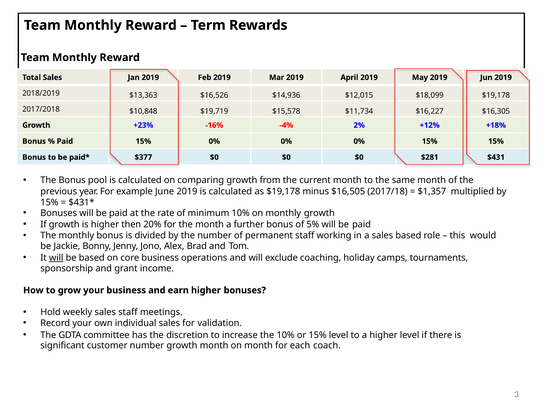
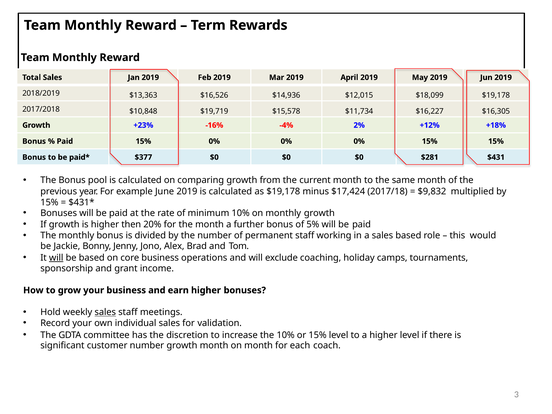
$16,505: $16,505 -> $17,424 (348, 191)
$1,357: $1,357 -> $9,832 (432, 191)
sales underline: none -> present (105, 312)
